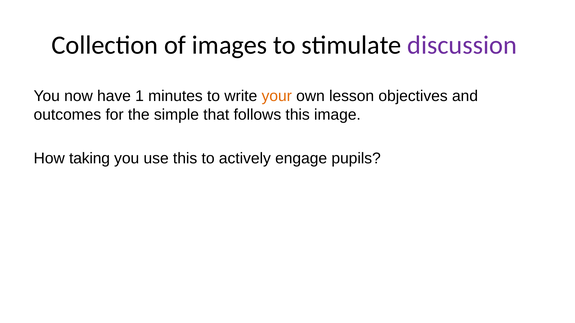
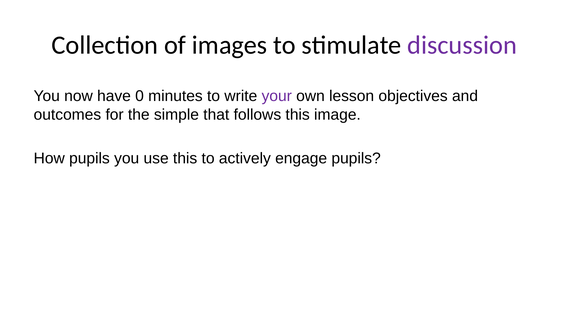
1: 1 -> 0 (140, 96)
your colour: orange -> purple (277, 96)
How taking: taking -> pupils (89, 158)
